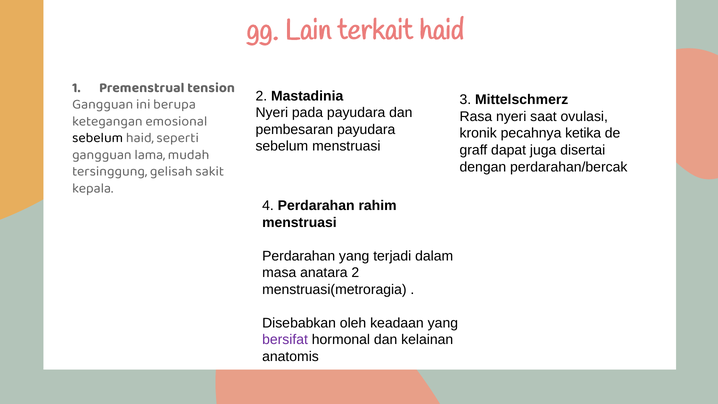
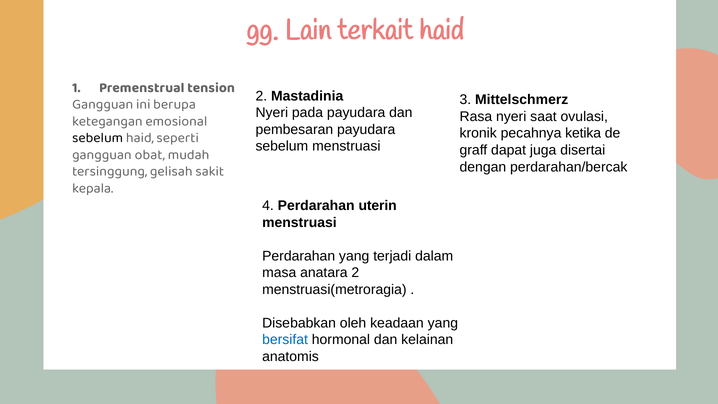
lama: lama -> obat (150, 154)
rahim: rahim -> uterin (378, 206)
bersifat colour: purple -> blue (285, 340)
